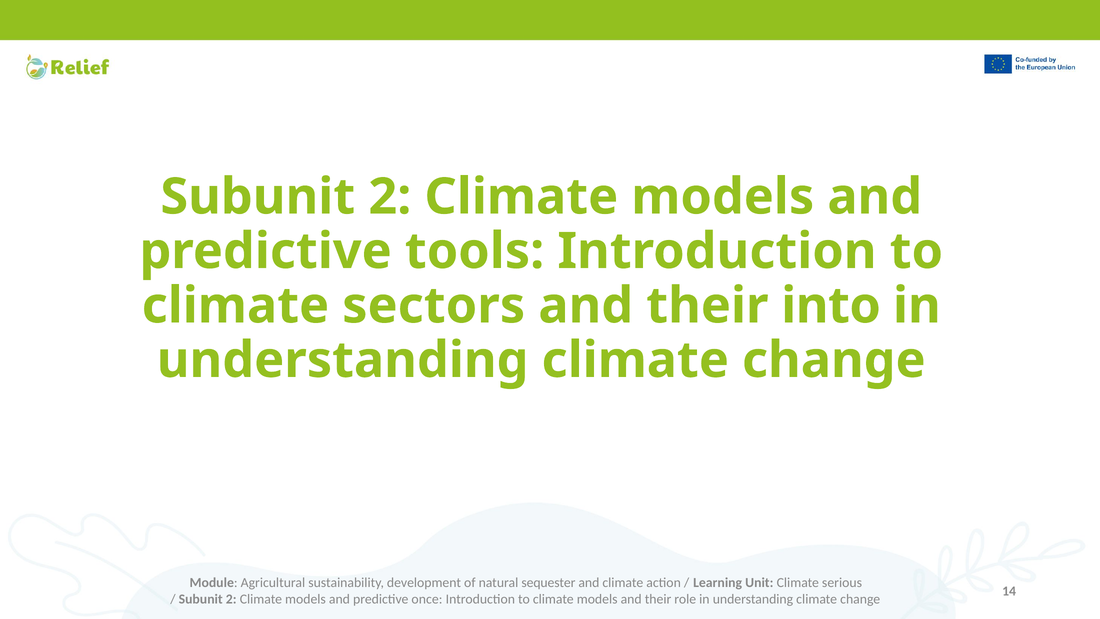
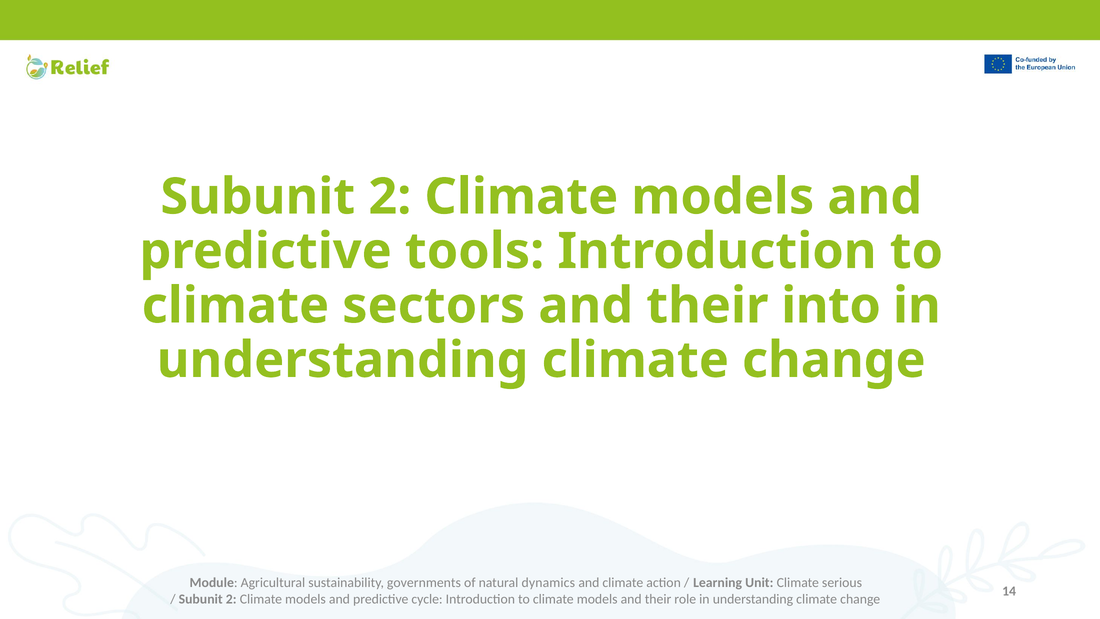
development: development -> governments (424, 583)
sequester: sequester -> dynamics (548, 583)
once: once -> cycle (427, 599)
